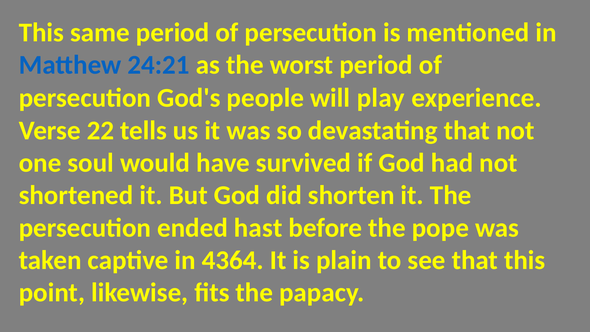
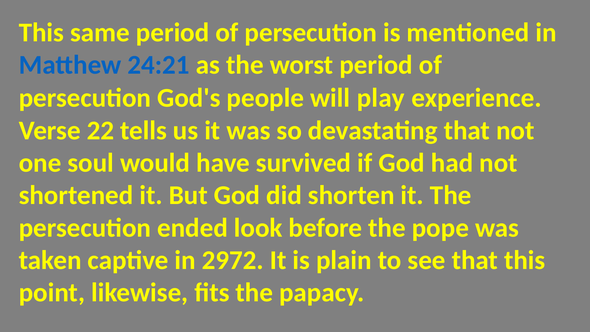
hast: hast -> look (258, 228)
4364: 4364 -> 2972 (233, 260)
